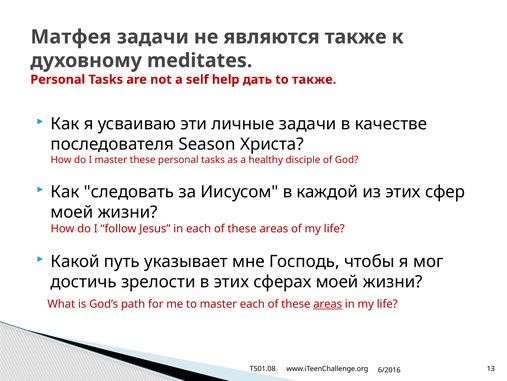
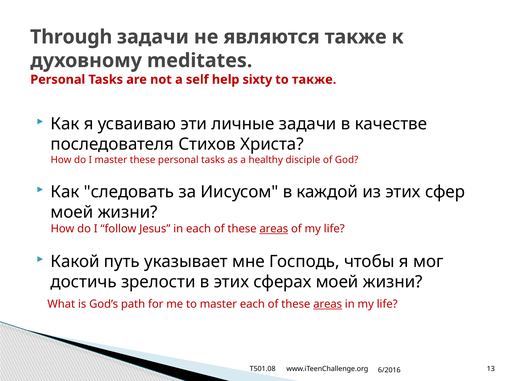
Матфея: Матфея -> Through (71, 37)
дать: дать -> sixty (257, 79)
Season: Season -> Стихов (207, 144)
areas underline: none -> present (274, 228)
